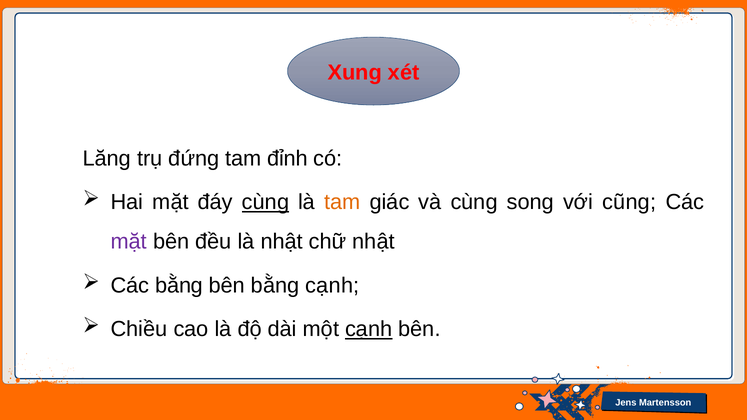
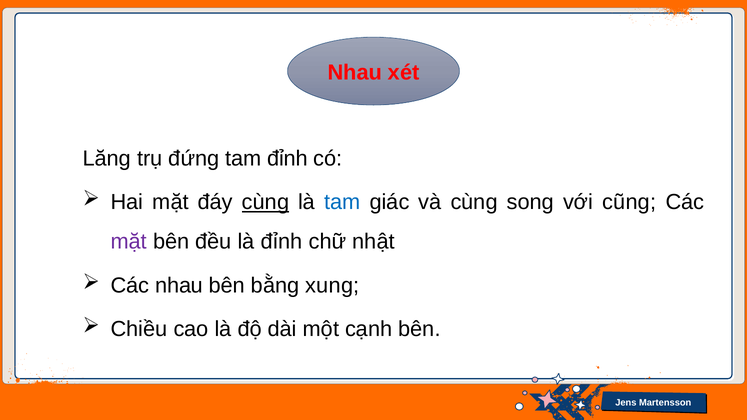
Xung: Xung -> Nhau (355, 73)
tam colour: orange -> blue (342, 202)
là nhật: nhật -> đỉnh (282, 242)
Các bằng: bằng -> nhau (179, 285)
bằng cạnh: cạnh -> xung (332, 285)
cạnh underline: present -> none (369, 329)
